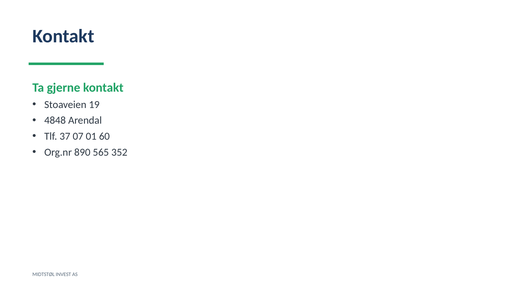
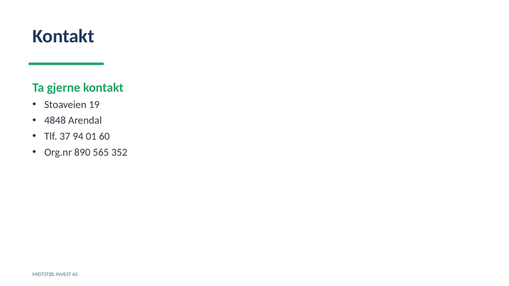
07: 07 -> 94 (78, 136)
